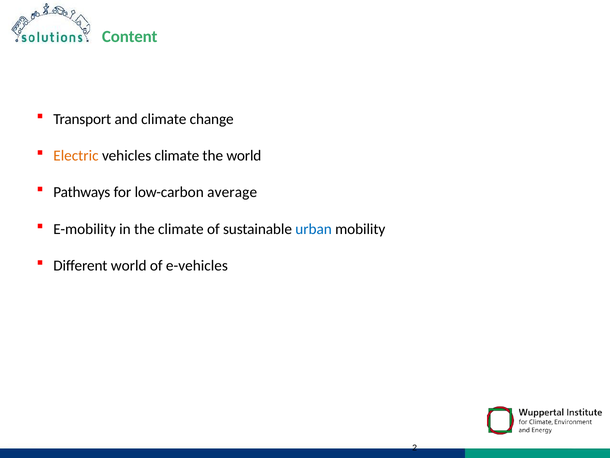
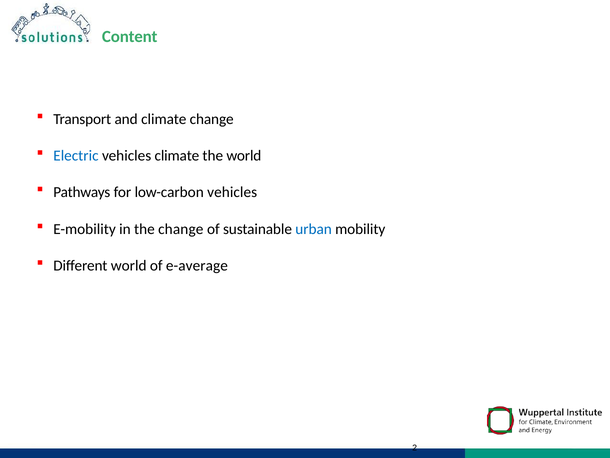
Electric colour: orange -> blue (76, 156)
low-carbon average: average -> vehicles (232, 192)
the climate: climate -> change (181, 229)
e-vehicles: e-vehicles -> e-average (197, 265)
